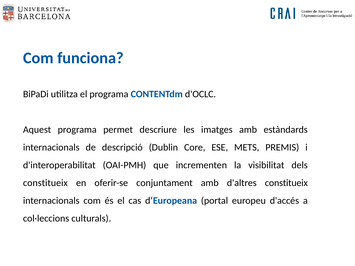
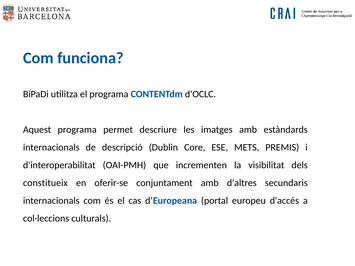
d'altres constitueix: constitueix -> secundaris (286, 183)
